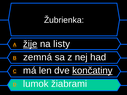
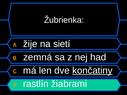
žije underline: present -> none (30, 44)
listy: listy -> sietí (62, 44)
lumok: lumok -> rastlín (36, 84)
